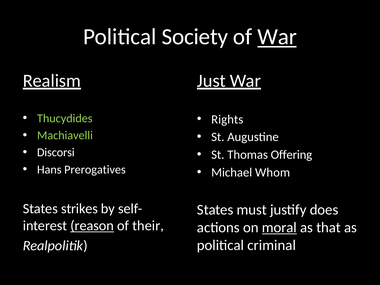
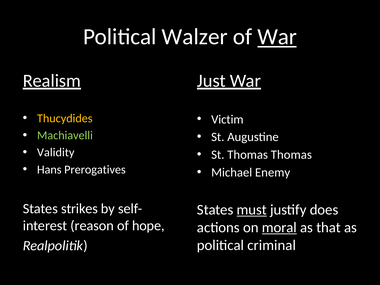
Society: Society -> Walzer (195, 37)
Thucydides colour: light green -> yellow (65, 118)
Rights: Rights -> Victim (227, 119)
Discorsi: Discorsi -> Validity (56, 152)
Thomas Offering: Offering -> Thomas (291, 155)
Whom: Whom -> Enemy (273, 173)
must underline: none -> present (252, 210)
reason underline: present -> none (92, 226)
their: their -> hope (148, 226)
